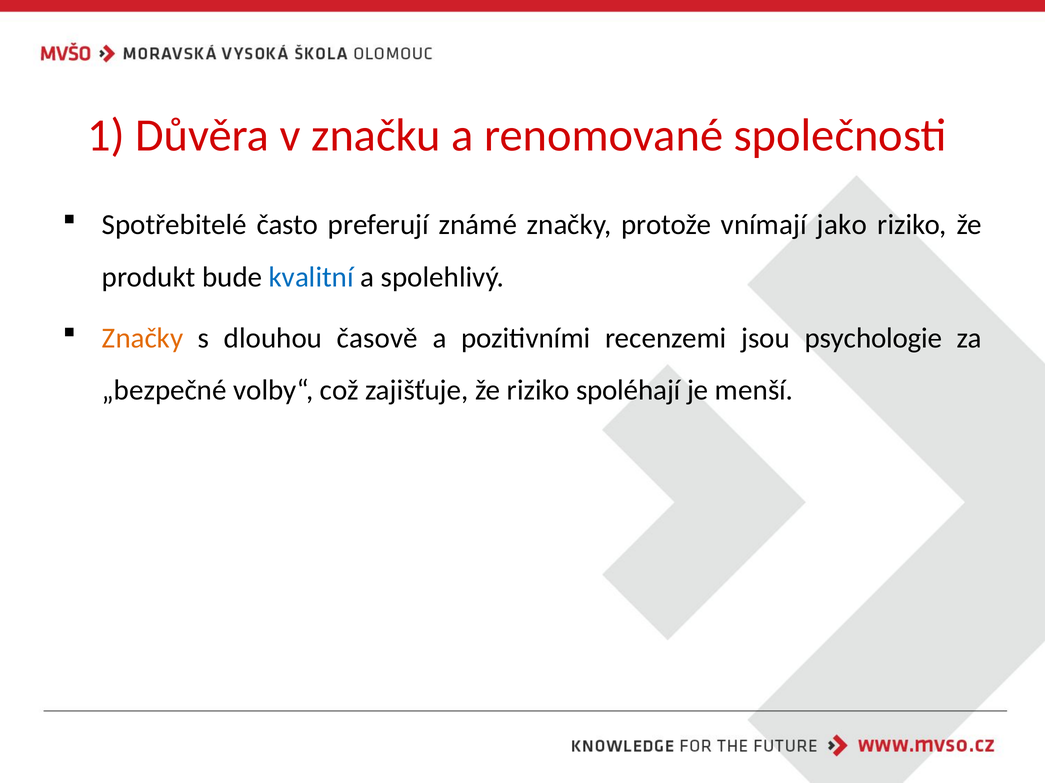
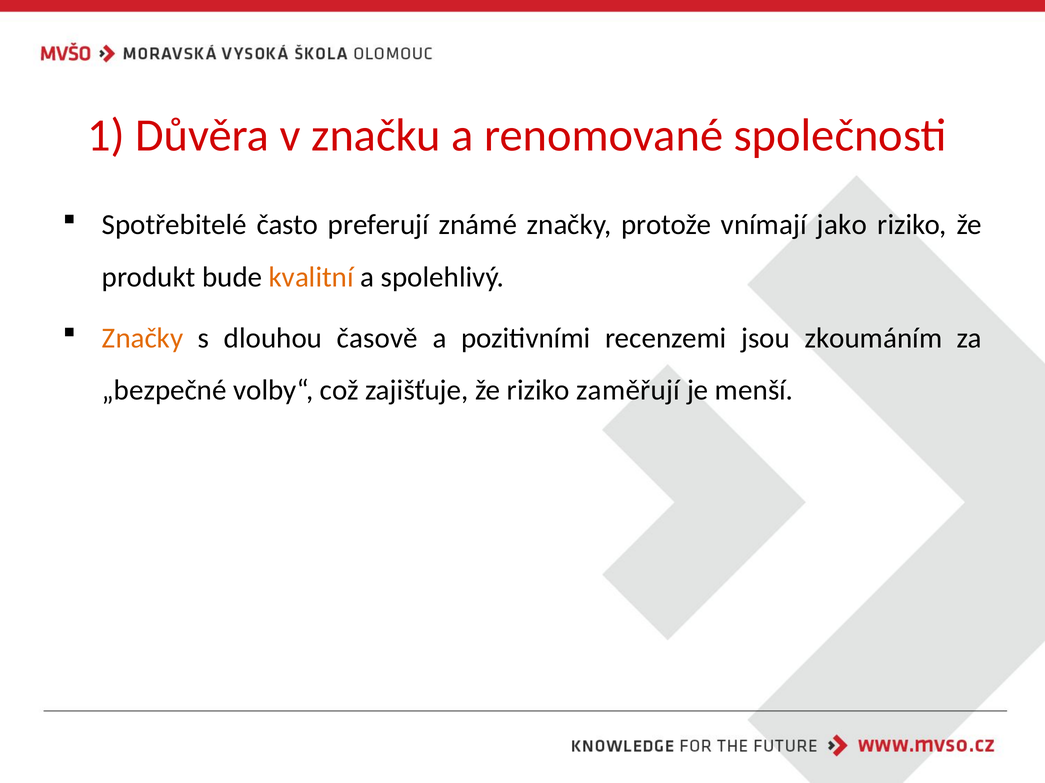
kvalitní colour: blue -> orange (311, 277)
psychologie: psychologie -> zkoumáním (873, 338)
spoléhají: spoléhají -> zaměřují (628, 391)
